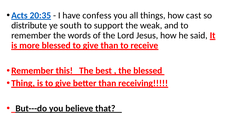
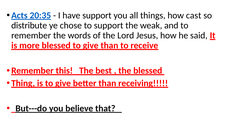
have confess: confess -> support (97, 15)
south: south -> chose (71, 25)
